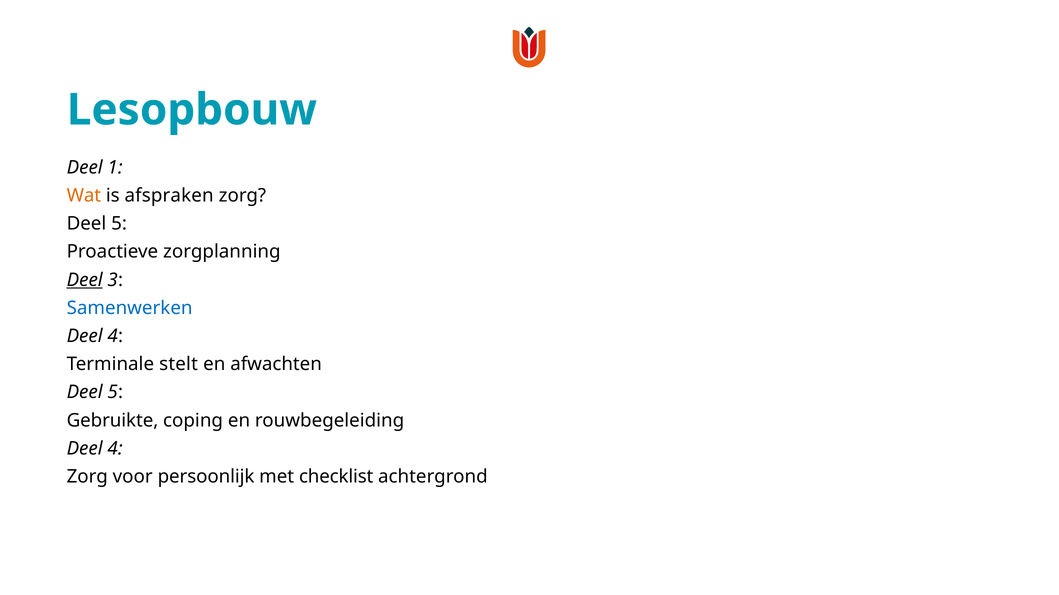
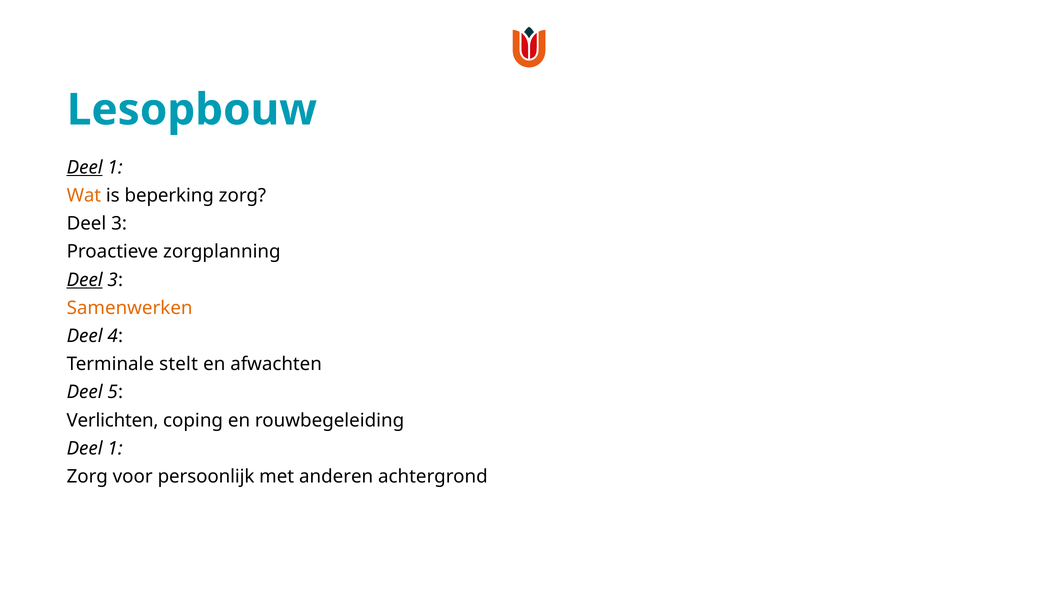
Deel underline: none -> present (85, 168)
afspraken: afspraken -> beperking (169, 196)
5: 5 -> 3 (119, 224)
Samenwerken colour: blue -> orange (130, 308)
Gebruikte: Gebruikte -> Verlichten (113, 421)
4: 4 -> 1 (115, 449)
checklist: checklist -> anderen (336, 477)
